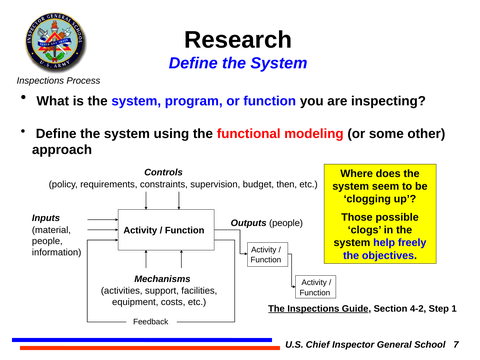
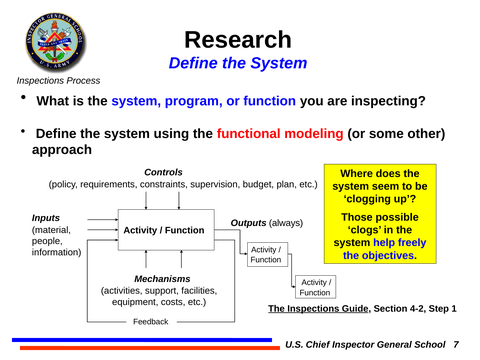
then: then -> plan (287, 184)
Outputs people: people -> always (286, 223)
